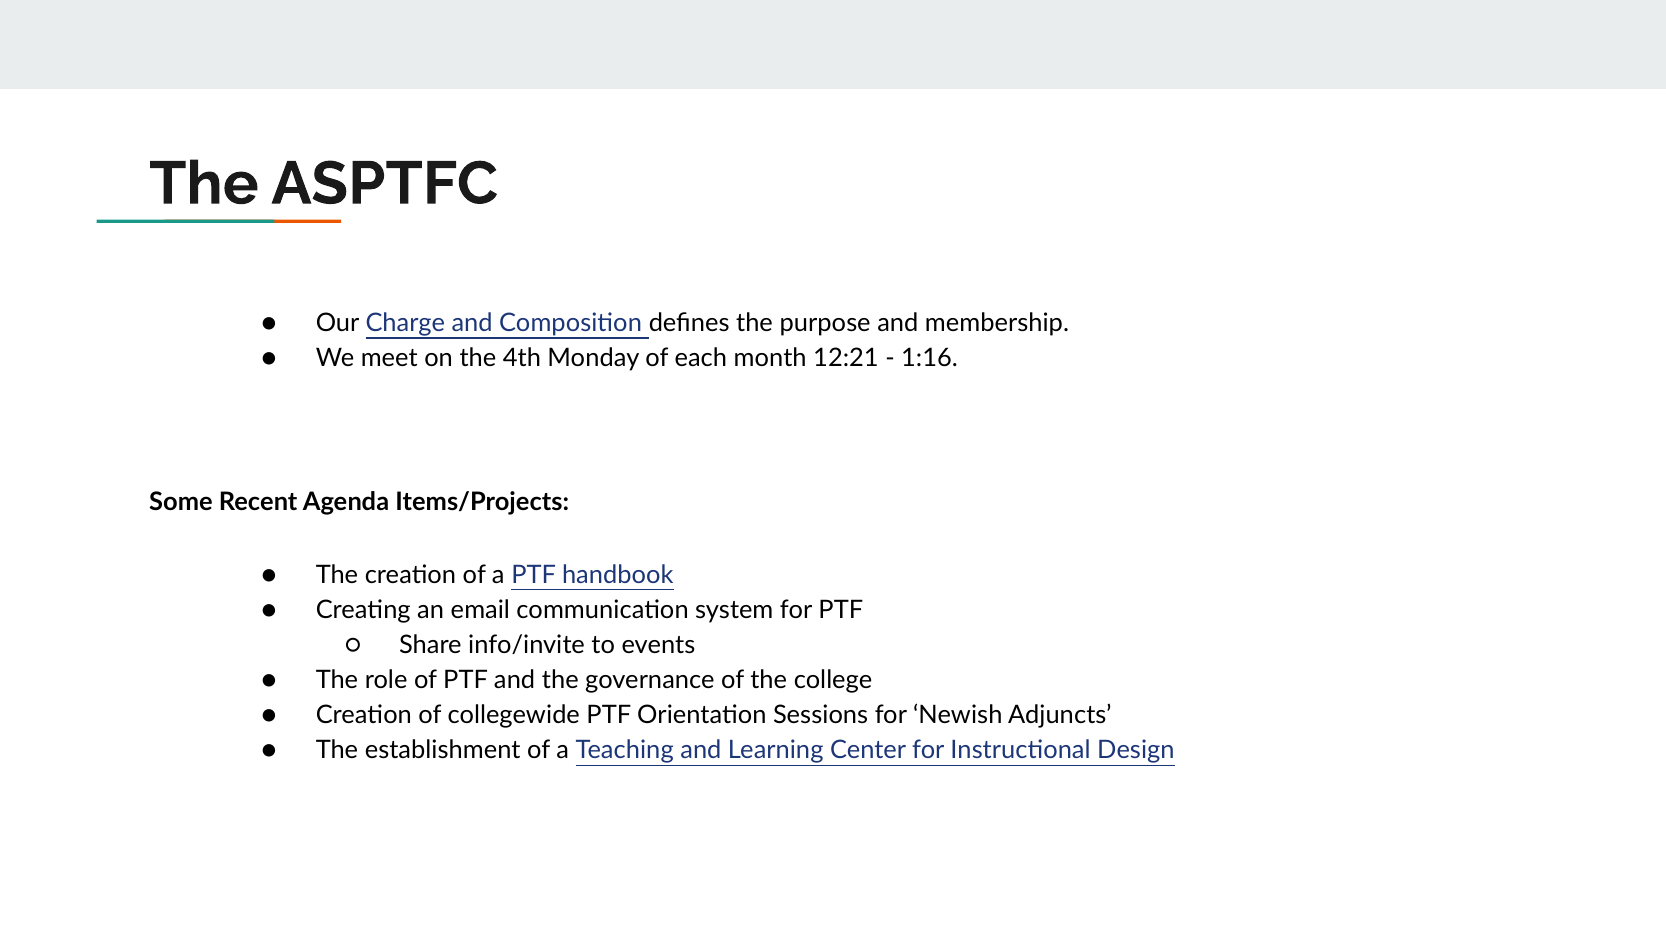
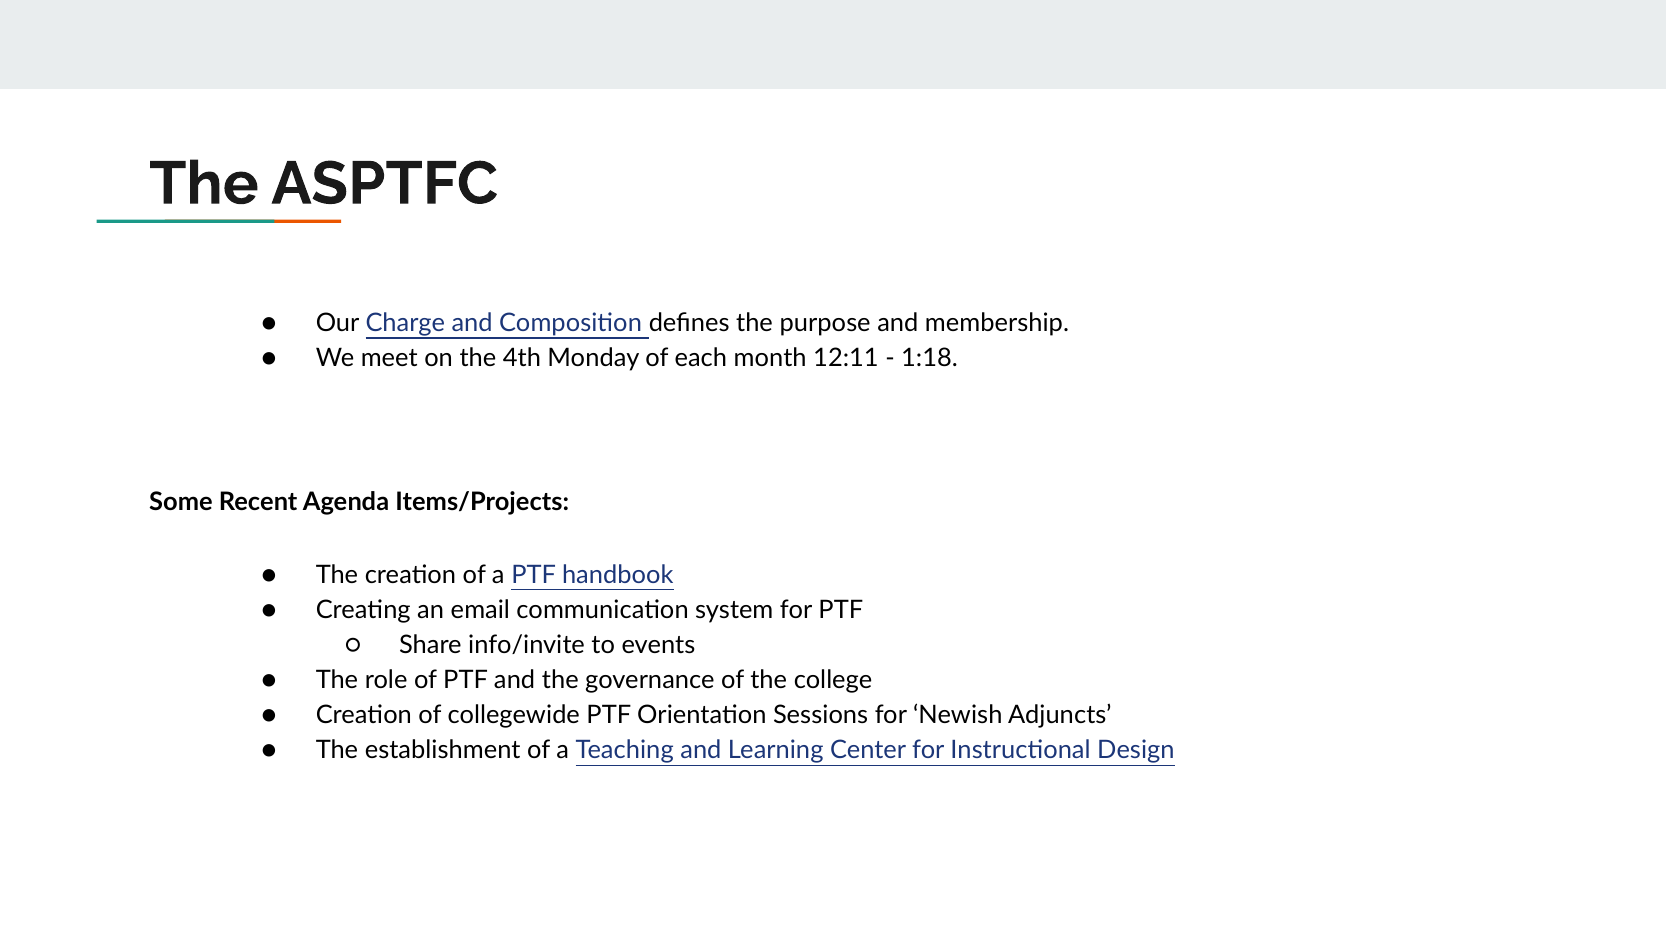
12:21: 12:21 -> 12:11 (846, 359)
1:16: 1:16 -> 1:18 (930, 359)
